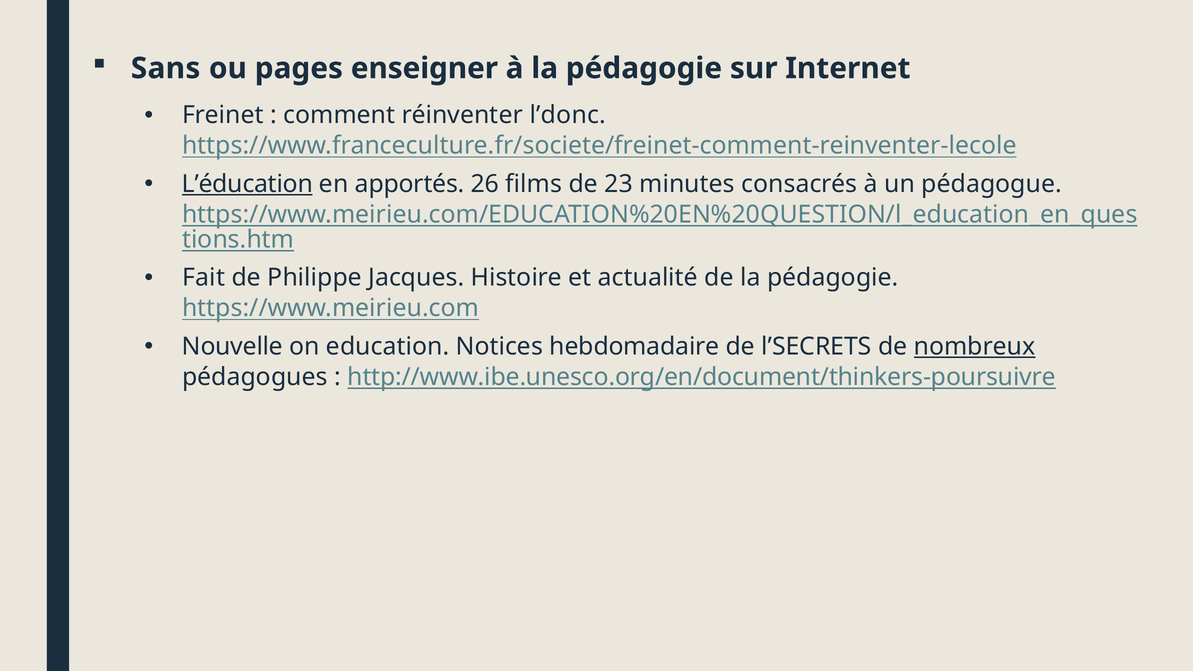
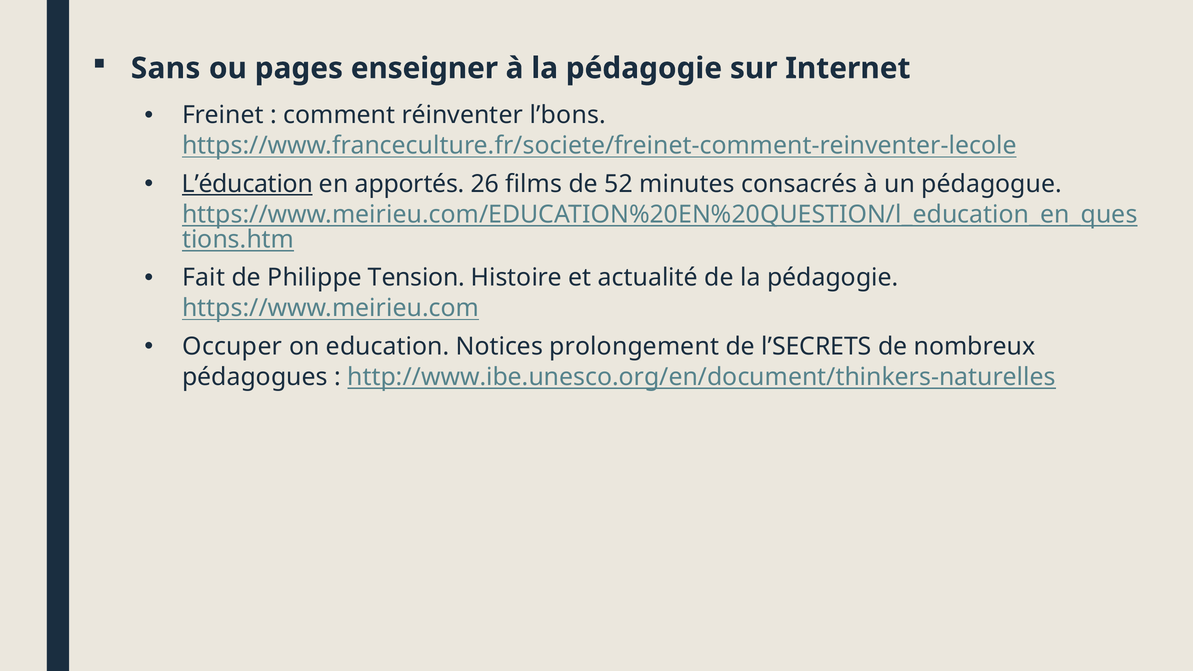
l’donc: l’donc -> l’bons (568, 115)
23: 23 -> 52 (619, 184)
Jacques: Jacques -> Tension (416, 278)
Nouvelle: Nouvelle -> Occuper (232, 346)
hebdomadaire: hebdomadaire -> prolongement (634, 346)
nombreux underline: present -> none (975, 346)
http://www.ibe.unesco.org/en/document/thinkers-poursuivre: http://www.ibe.unesco.org/en/document/thinkers-poursuivre -> http://www.ibe.unesco.org/en/document/thinkers-naturelles (702, 377)
